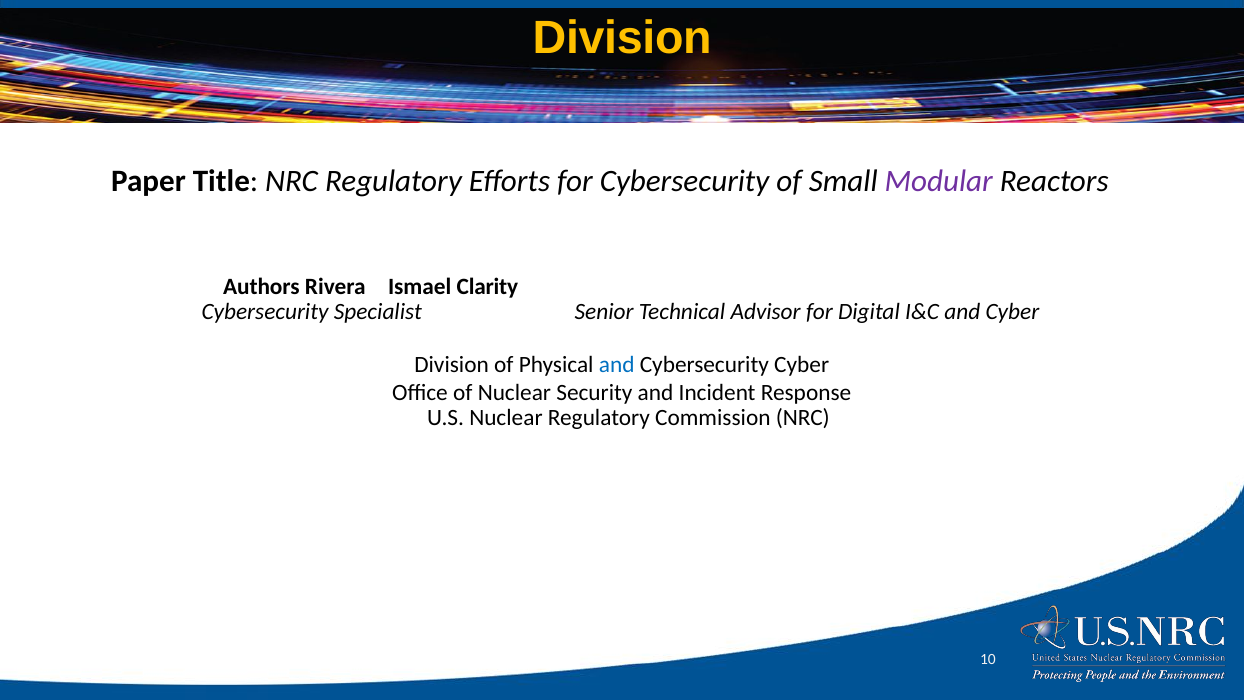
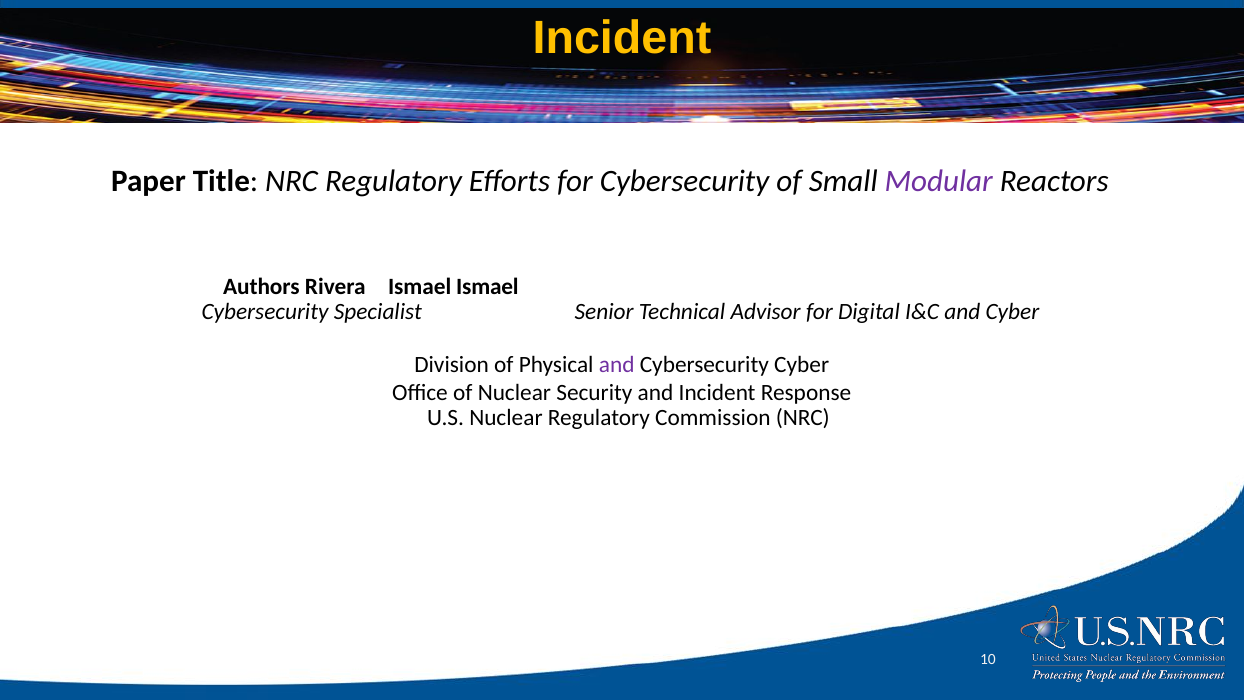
Division: Division -> Incident (622, 38)
Ismael Clarity: Clarity -> Ismael (487, 286)
and colour: blue -> purple (617, 365)
